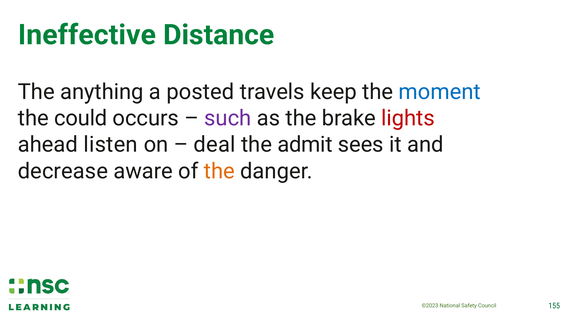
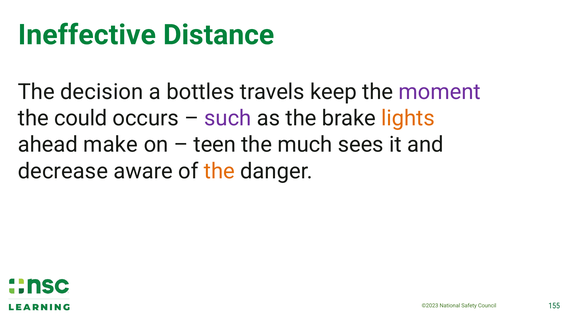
anything: anything -> decision (102, 92)
posted: posted -> bottles (200, 92)
moment colour: blue -> purple (440, 92)
lights colour: red -> orange (408, 118)
listen: listen -> make (111, 145)
deal: deal -> teen (215, 145)
admit: admit -> much (305, 145)
